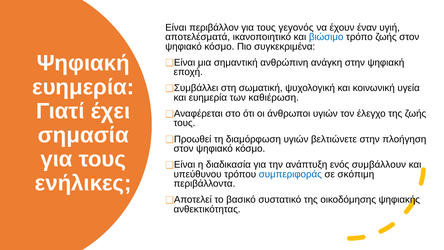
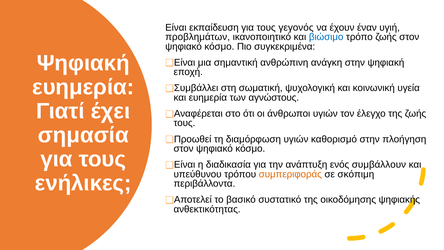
περιβάλλον: περιβάλλον -> εκπαίδευση (214, 28)
αποτελέσματά: αποτελέσματά -> προβλημάτων (198, 37)
καθιέρωση: καθιέρωση -> αγνώστους (274, 97)
βελτιώνετε: βελτιώνετε -> καθορισμό (334, 139)
συμπεριφοράς colour: blue -> orange (290, 174)
